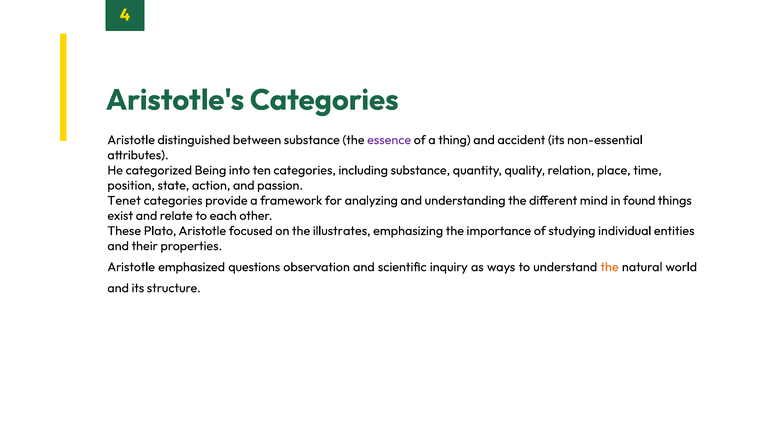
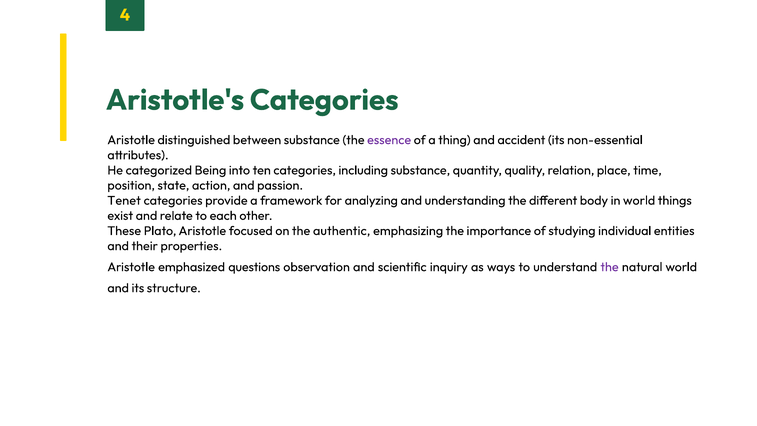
mind: mind -> body (594, 200)
in found: found -> world (639, 200)
illustrates: illustrates -> authentic (342, 231)
the colour: orange -> purple (610, 267)
